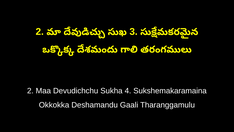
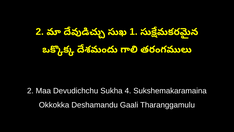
3: 3 -> 1 (134, 32)
